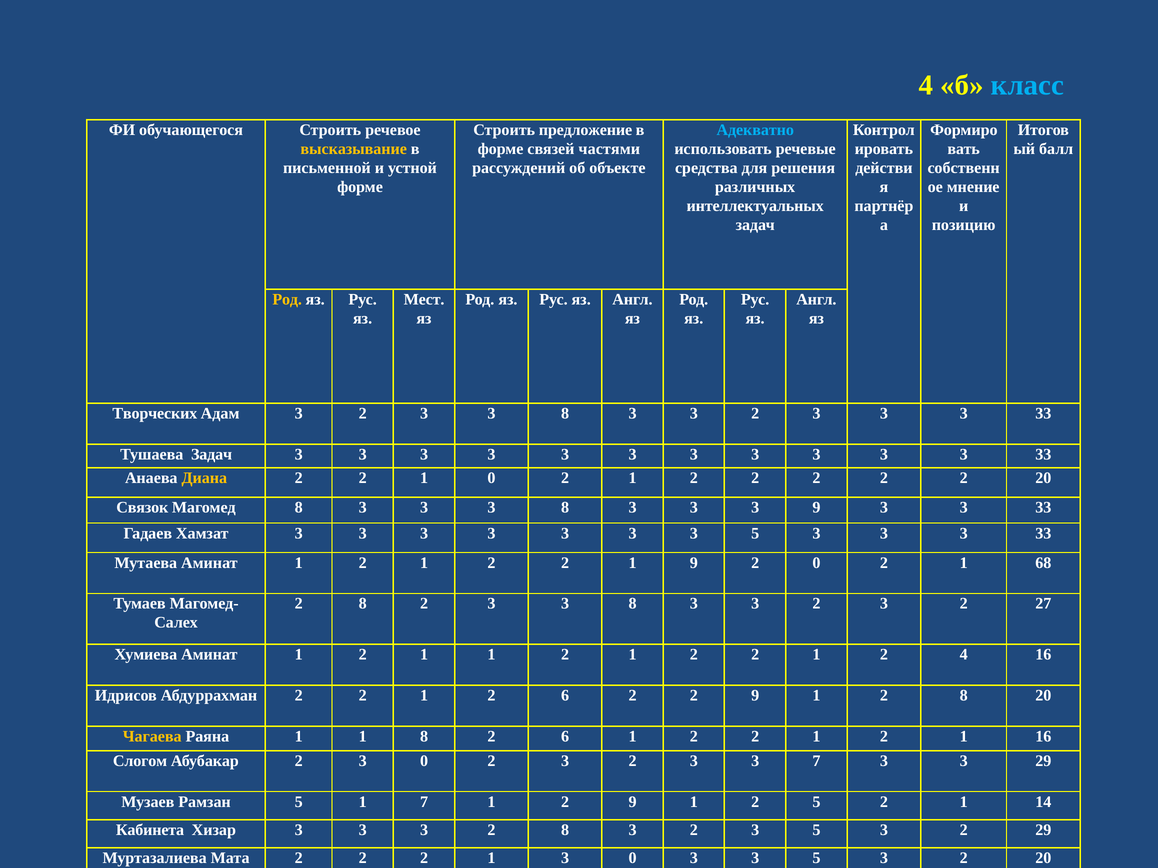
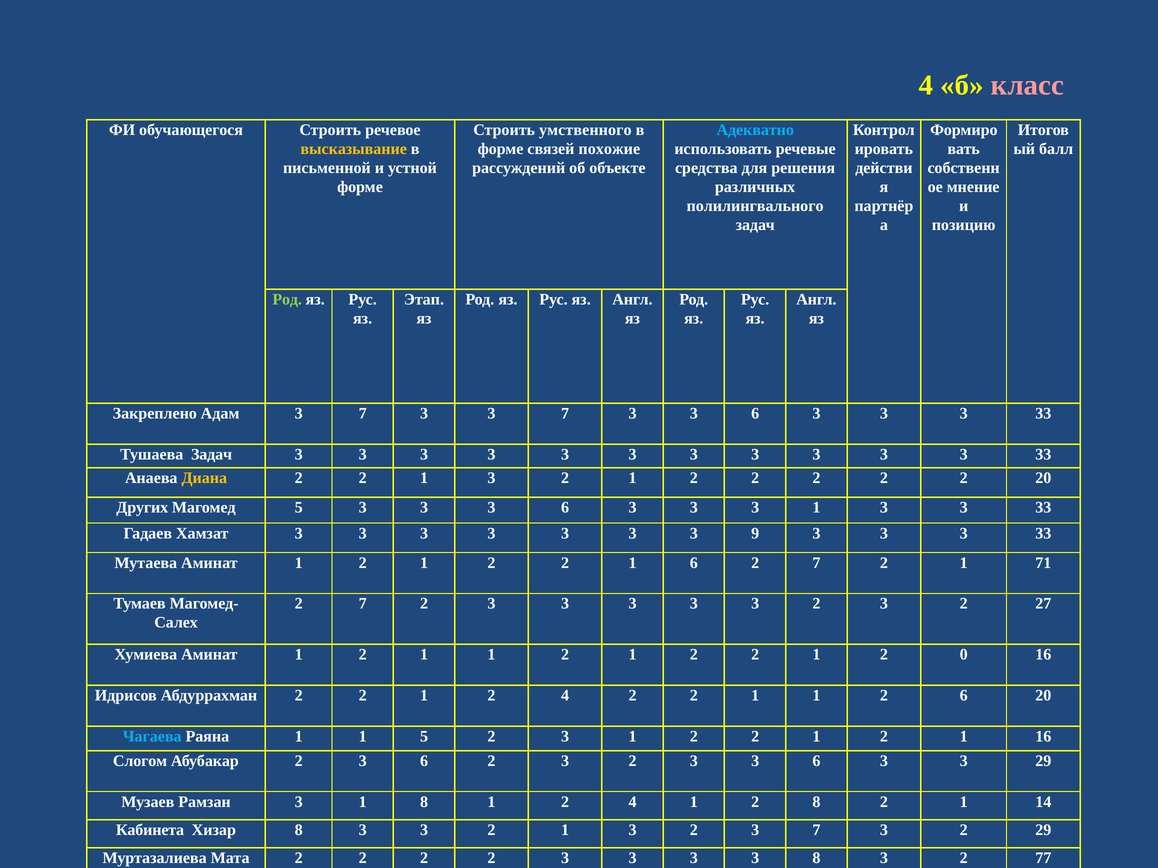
класс colour: light blue -> pink (1027, 85)
предложение: предложение -> умственного (585, 130)
частями: частями -> похожие (609, 149)
интеллектуальных: интеллектуальных -> полилингвального (755, 206)
Род colour: yellow -> light green (287, 300)
Мест: Мест -> Этап (424, 300)
Творческих: Творческих -> Закреплено (155, 414)
Адам 3 2: 2 -> 7 (363, 414)
8: 8 -> 7 (565, 414)
2: 2 -> 6 (755, 414)
2 2 1 0: 0 -> 3 (491, 478)
Связок: Связок -> Других (142, 508)
Магомед 8: 8 -> 5 (299, 508)
3 3 3 8: 8 -> 6 (565, 508)
3 3 9: 9 -> 1 (816, 508)
3 3 3 5: 5 -> 9 (755, 534)
1 9: 9 -> 6 (694, 563)
0: 0 -> 7 (816, 563)
68: 68 -> 71 (1043, 563)
8: 8 -> 7 (363, 604)
8: 8 -> 3 (633, 604)
2 4: 4 -> 0 (964, 655)
2 1 2 6: 6 -> 4 (565, 696)
9: 9 -> 1 (755, 696)
1 2 8: 8 -> 6 (964, 696)
Чагаева colour: yellow -> light blue (152, 737)
1 8: 8 -> 5 (424, 737)
6: 6 -> 3 (565, 737)
2 3 0: 0 -> 6 (424, 761)
2 3 3 7: 7 -> 6 (816, 761)
Рамзан 5: 5 -> 3 (299, 802)
1 7: 7 -> 8 (424, 802)
9: 9 -> 4 (633, 802)
2 5: 5 -> 8 (816, 802)
Хизар 3: 3 -> 8 (299, 830)
3 3 2 8: 8 -> 1 (565, 830)
2 3 5: 5 -> 7 (816, 830)
1: 1 -> 2 (491, 858)
0: 0 -> 3 (633, 858)
5: 5 -> 8 (816, 858)
3 2 20: 20 -> 77 (1043, 858)
